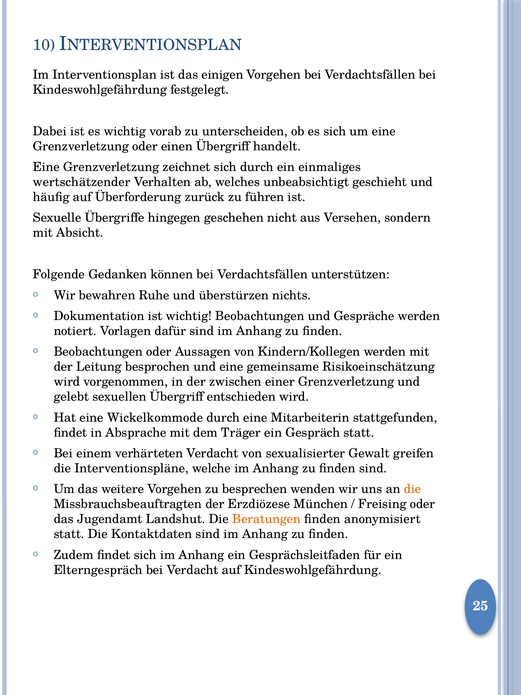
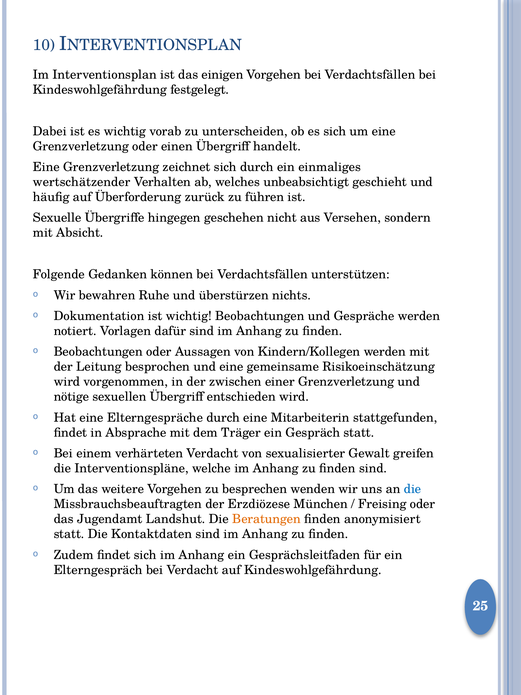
gelebt: gelebt -> nötige (71, 397)
Wickelkommode: Wickelkommode -> Elterngespräche (155, 417)
die colour: orange -> blue (413, 489)
